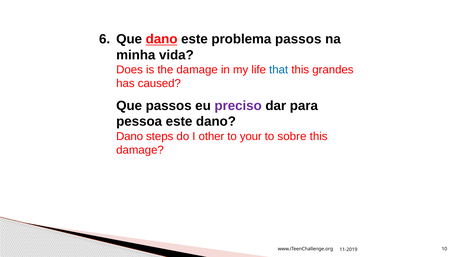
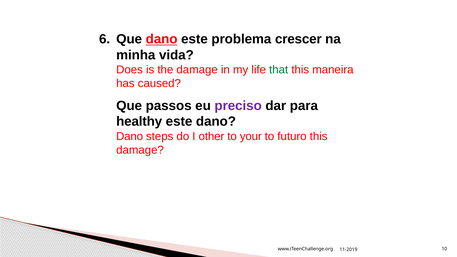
problema passos: passos -> crescer (298, 39)
that colour: blue -> green (279, 70)
grandes: grandes -> maneira (333, 70)
pessoa: pessoa -> healthy (139, 122)
sobre: sobre -> futuro (292, 136)
